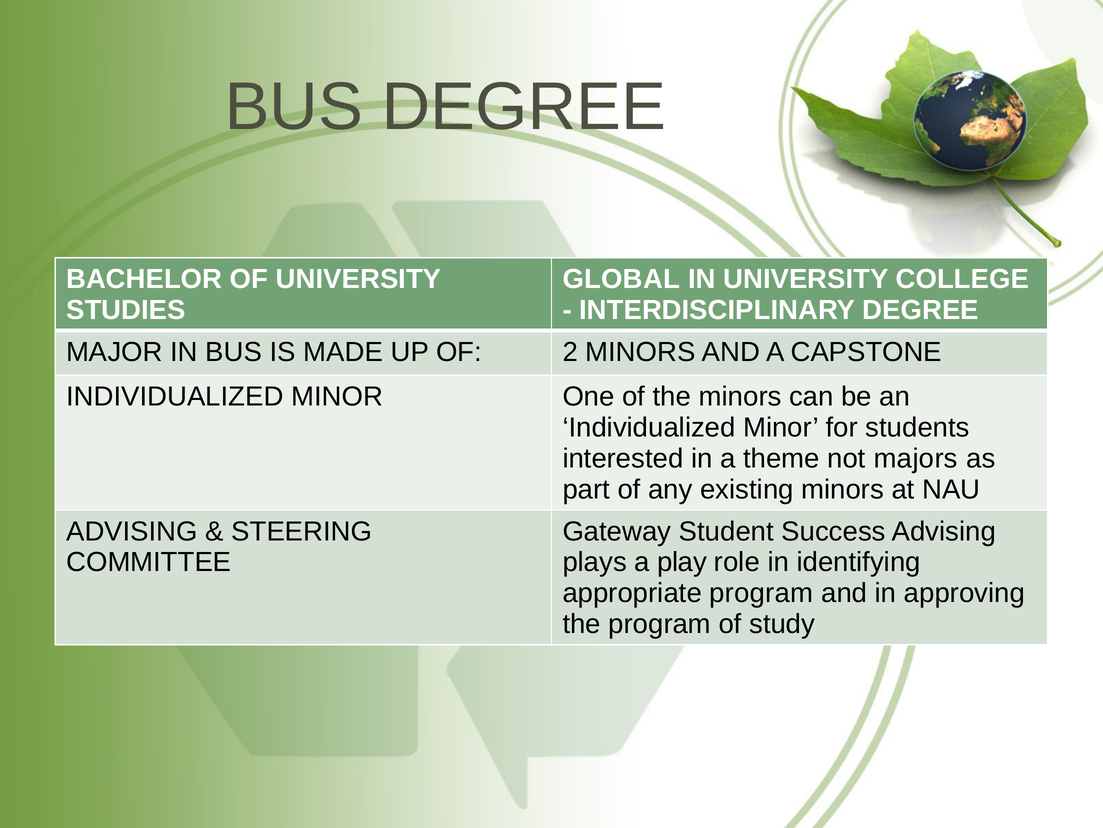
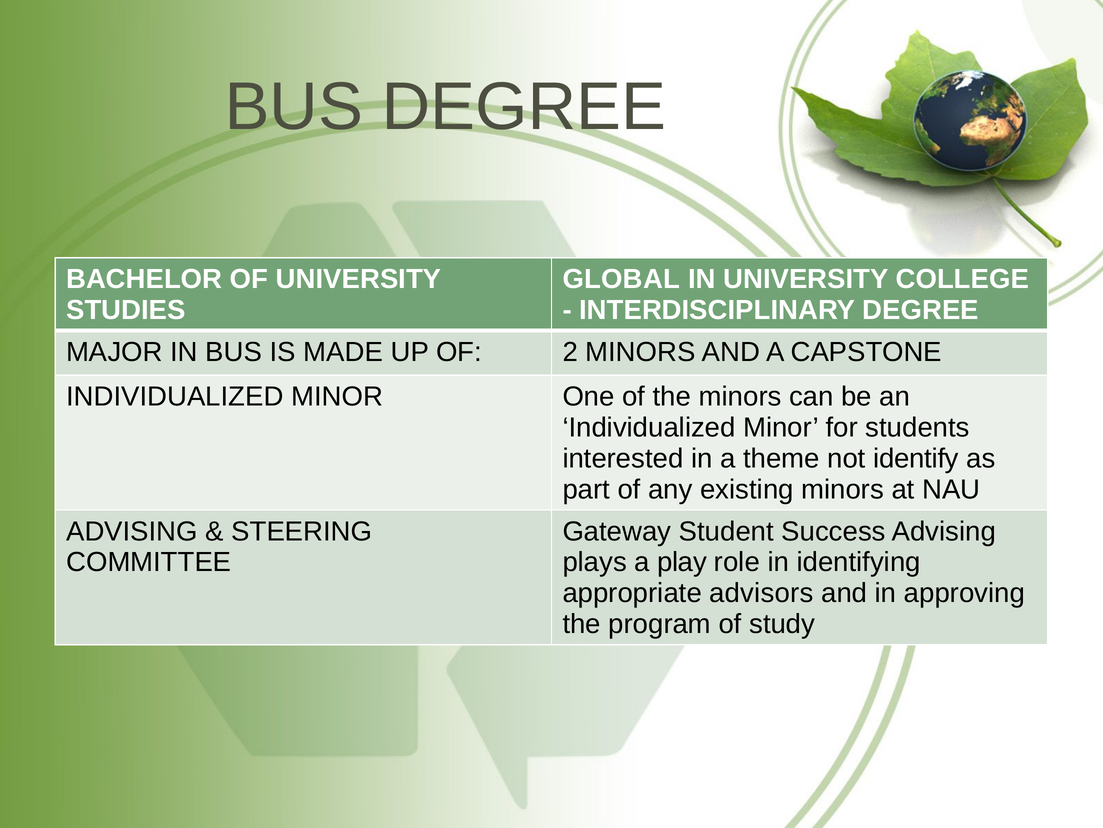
majors: majors -> identify (916, 458)
appropriate program: program -> advisors (761, 593)
